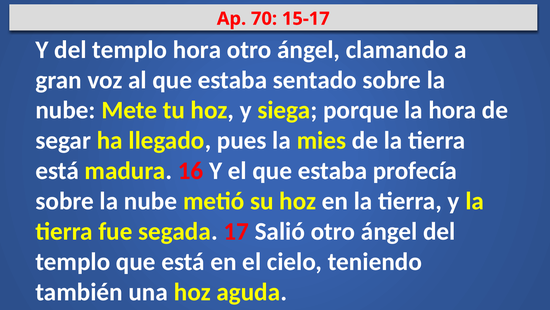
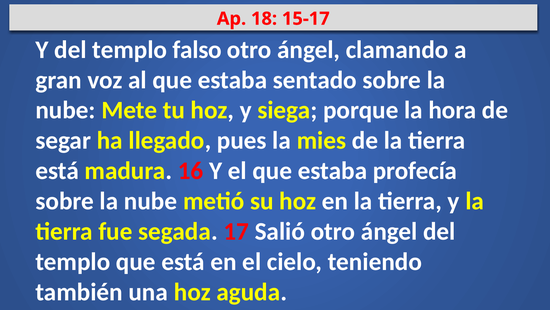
70: 70 -> 18 (264, 19)
templo hora: hora -> falso (197, 50)
